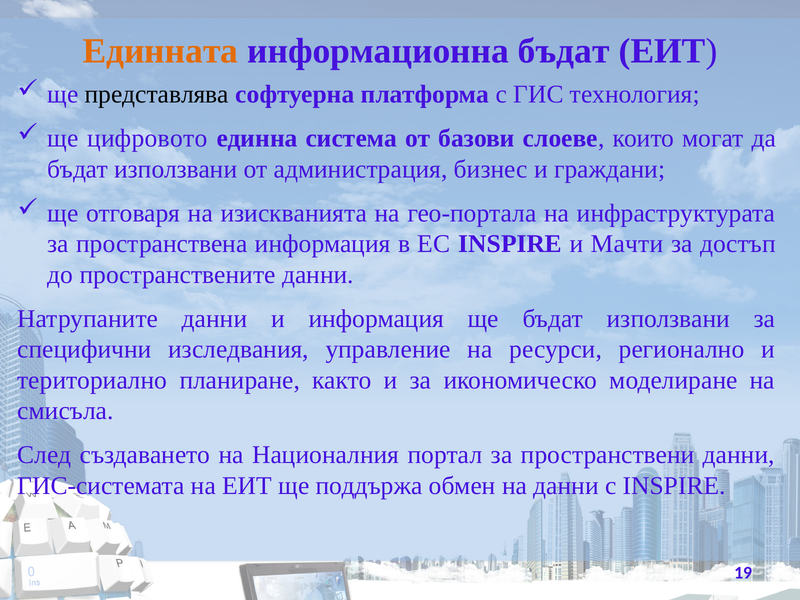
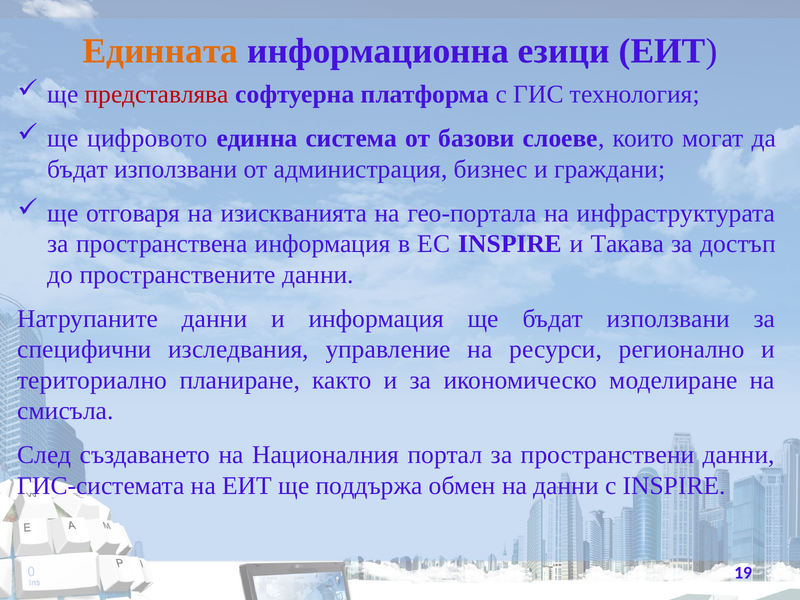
информационна бъдат: бъдат -> езици (564, 51)
представлява colour: black -> red (157, 94)
Мачти: Мачти -> Такава (627, 244)
